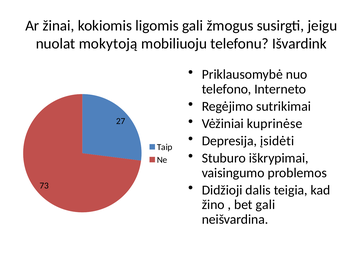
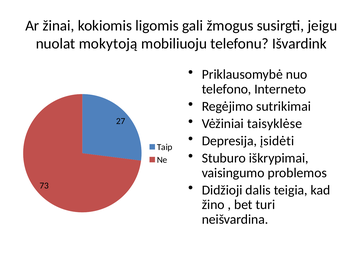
kuprinėse: kuprinėse -> taisyklėse (275, 124)
bet gali: gali -> turi (265, 205)
